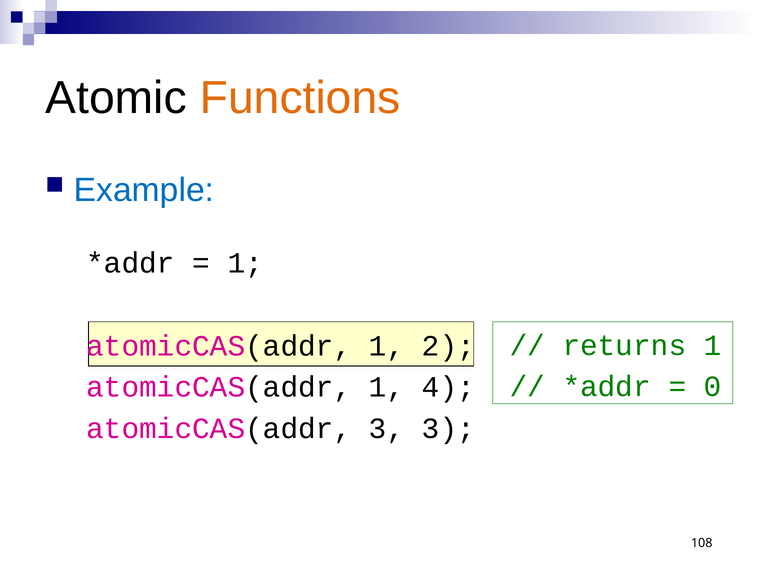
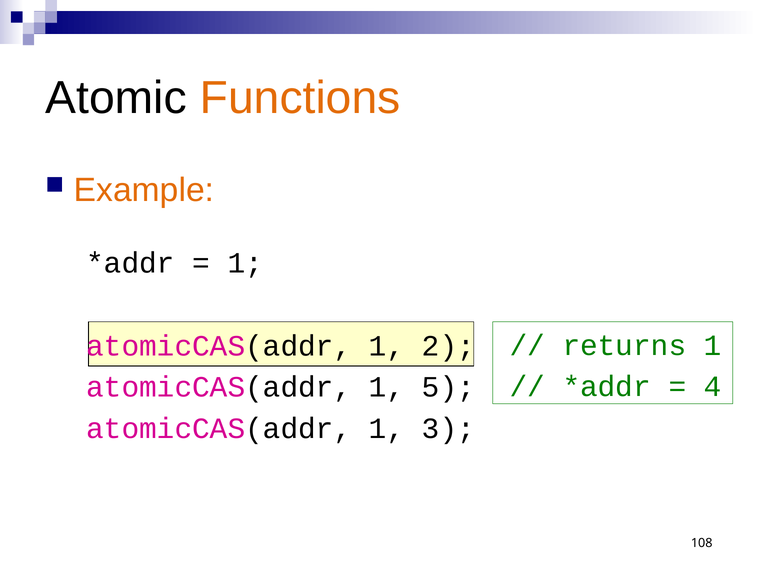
Example colour: blue -> orange (144, 191)
0: 0 -> 4 (713, 387)
4: 4 -> 5 (448, 387)
3: 3 -> 1 (387, 429)
